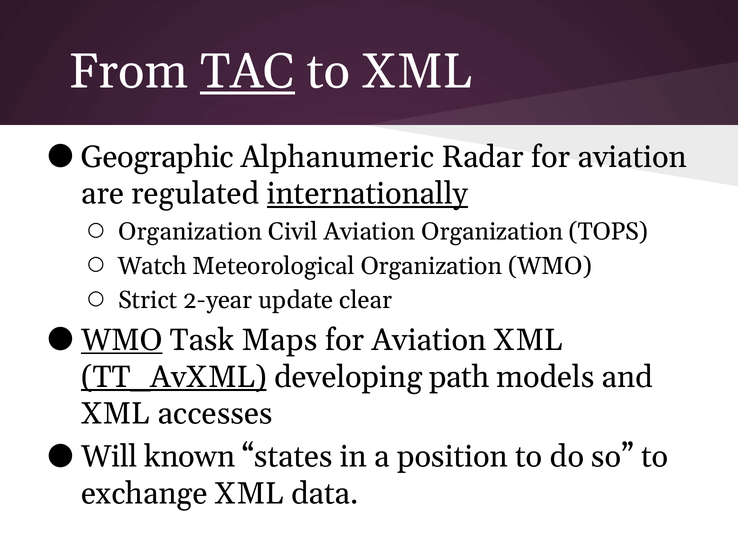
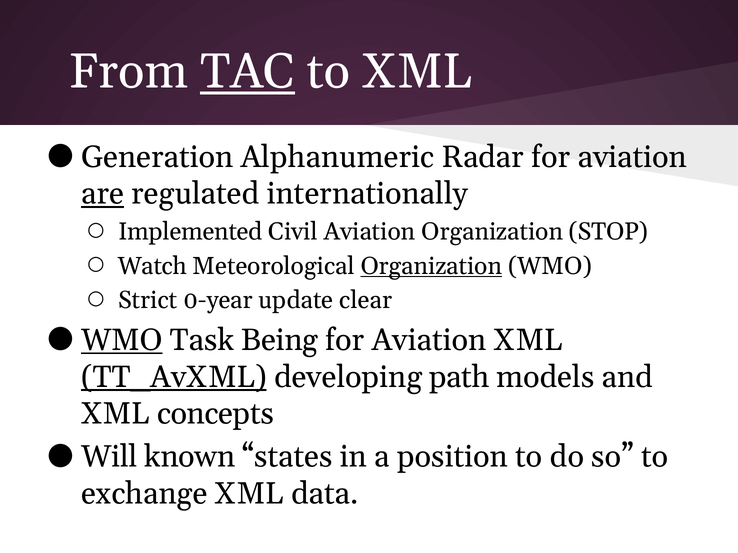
Geographic: Geographic -> Generation (157, 157)
are underline: none -> present (103, 194)
internationally underline: present -> none (367, 194)
Organization: Organization -> Implemented (190, 232)
TOPS: TOPS -> STOP (608, 232)
Organization underline: none -> present (431, 266)
2-year: 2-year -> 0-year (218, 301)
Maps: Maps -> Being (280, 340)
accesses: accesses -> concepts (215, 414)
